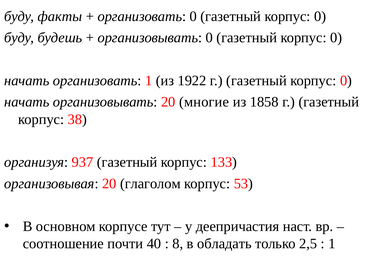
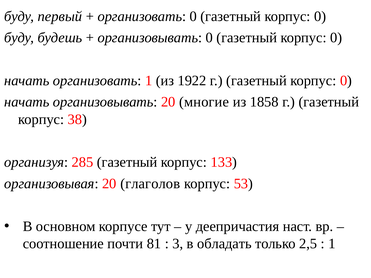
факты: факты -> первый (60, 16)
937: 937 -> 285 (82, 162)
глаголом: глаголом -> глаголов (150, 184)
40: 40 -> 81 (154, 244)
8: 8 -> 3 (178, 244)
